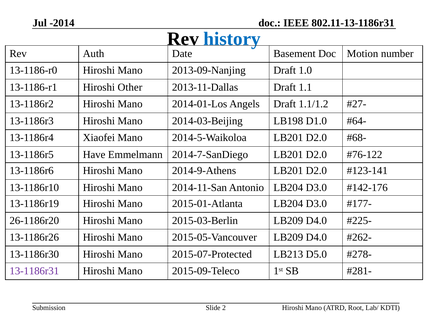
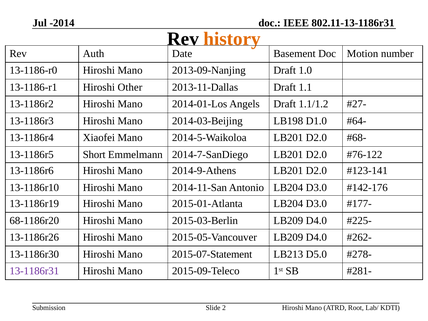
history colour: blue -> orange (232, 39)
Have: Have -> Short (94, 155)
26-1186r20: 26-1186r20 -> 68-1186r20 (34, 221)
2015-07-Protected: 2015-07-Protected -> 2015-07-Statement (212, 254)
